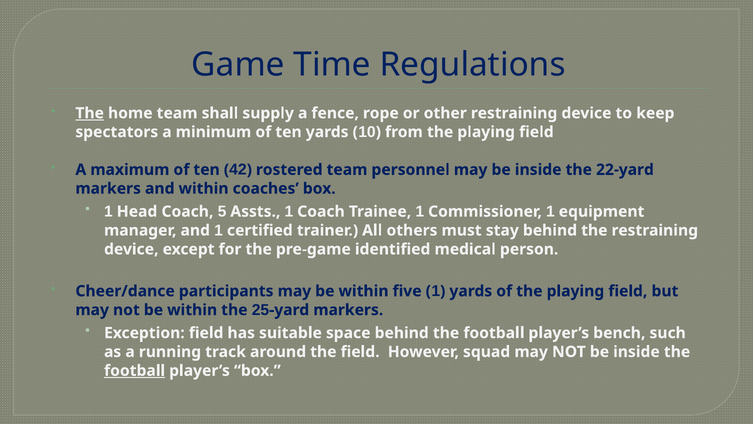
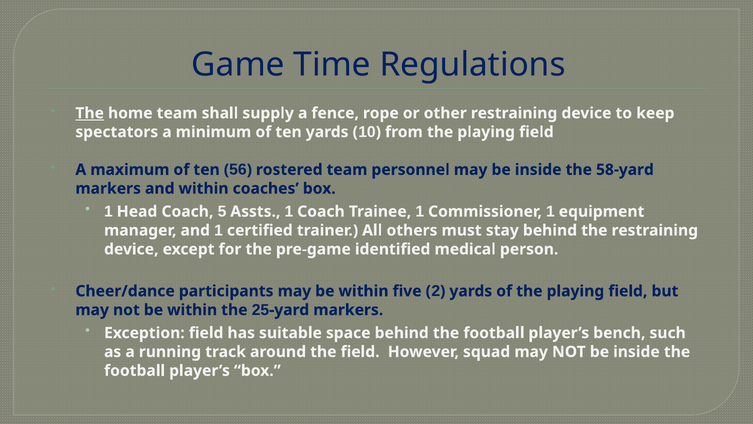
42: 42 -> 56 (238, 170)
22-yard: 22-yard -> 58-yard (625, 170)
1: 1 -> 2 (436, 291)
football underline: present -> none (135, 370)
